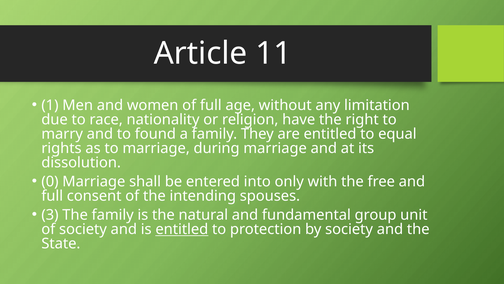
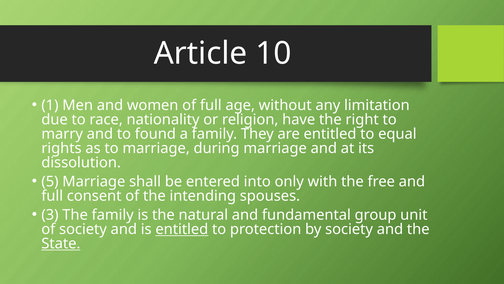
11: 11 -> 10 (274, 53)
0: 0 -> 5 (50, 181)
State underline: none -> present (61, 243)
